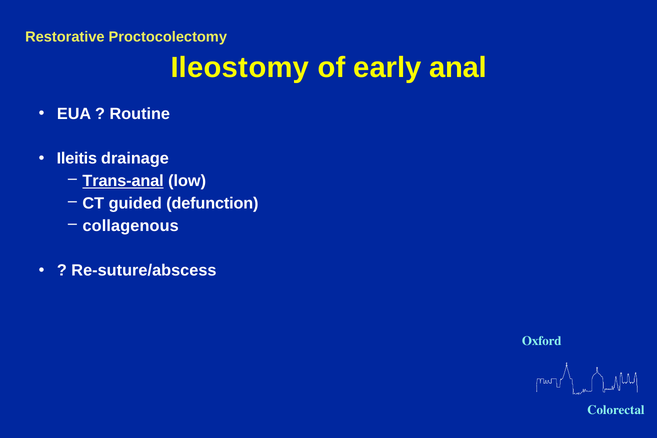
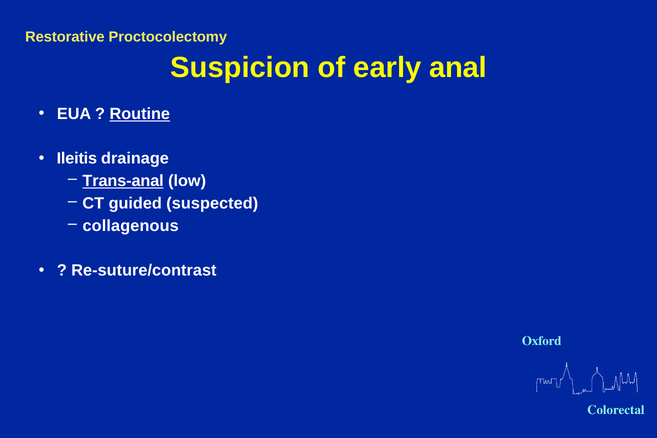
Ileostomy: Ileostomy -> Suspicion (240, 68)
Routine underline: none -> present (140, 114)
defunction: defunction -> suspected (212, 203)
Re-suture/abscess: Re-suture/abscess -> Re-suture/contrast (144, 271)
